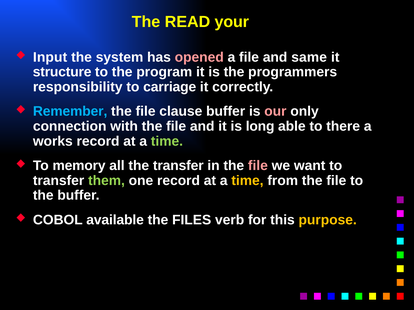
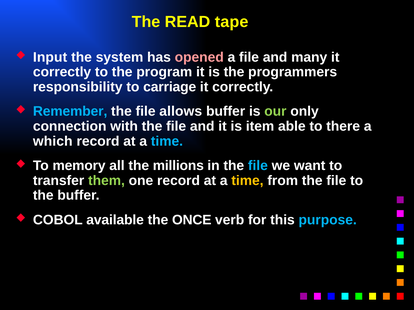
your: your -> tape (232, 22)
same: same -> many (309, 57)
structure: structure -> correctly (62, 72)
clause: clause -> allows (181, 112)
our colour: pink -> light green (275, 112)
long: long -> item (260, 127)
works: works -> which (53, 141)
time colour: light green -> light blue (167, 141)
the transfer: transfer -> millions (178, 166)
file colour: pink -> light blue (258, 166)
FILES: FILES -> ONCE (192, 220)
purpose colour: yellow -> light blue (328, 220)
